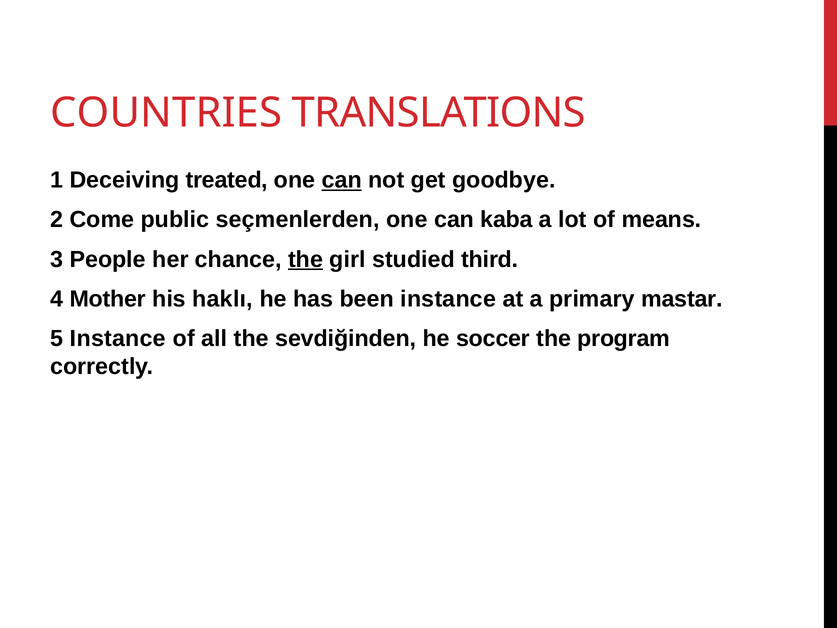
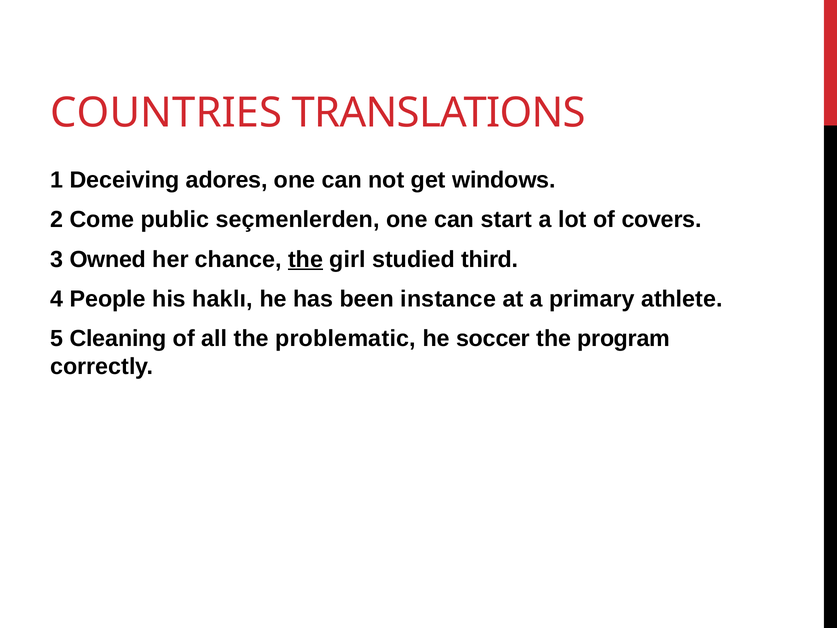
treated: treated -> adores (227, 180)
can underline: present -> none (342, 180)
goodbye: goodbye -> windows (504, 180)
kaba: kaba -> start (506, 220)
means: means -> covers (662, 220)
People: People -> Owned (108, 259)
Mother: Mother -> People (108, 299)
mastar: mastar -> athlete (682, 299)
5 Instance: Instance -> Cleaning (118, 338)
sevdiğinden: sevdiğinden -> problematic (346, 338)
